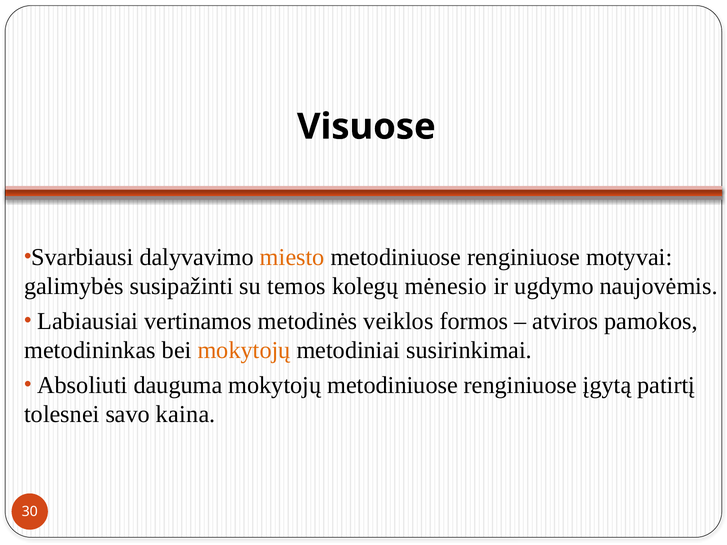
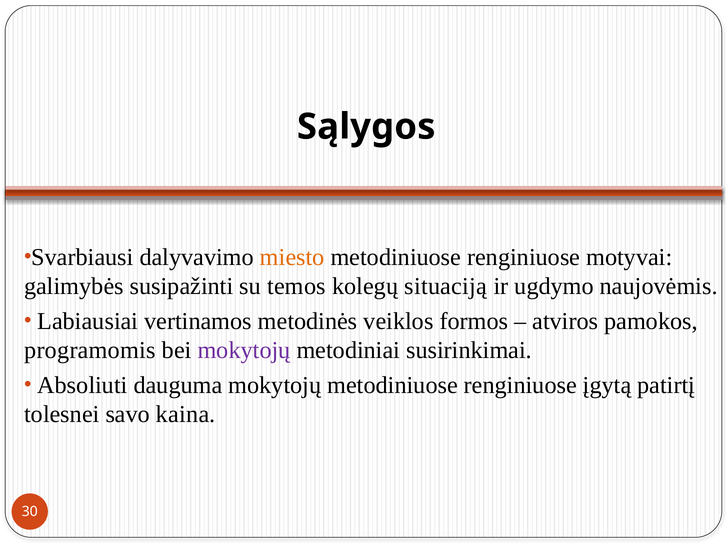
Visuose: Visuose -> Sąlygos (366, 127)
mėnesio: mėnesio -> situaciją (446, 286)
metodininkas: metodininkas -> programomis (90, 350)
mokytojų colour: orange -> purple (244, 350)
